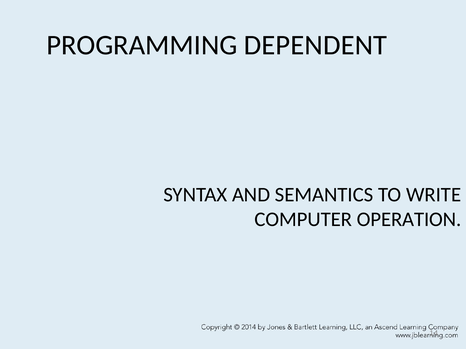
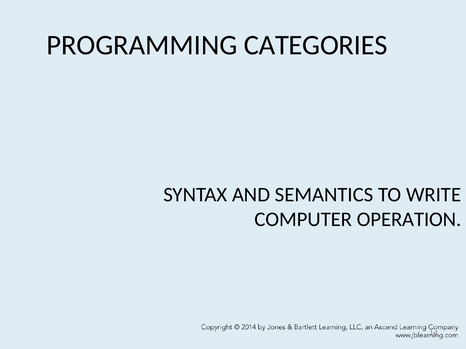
DEPENDENT: DEPENDENT -> CATEGORIES (316, 45)
